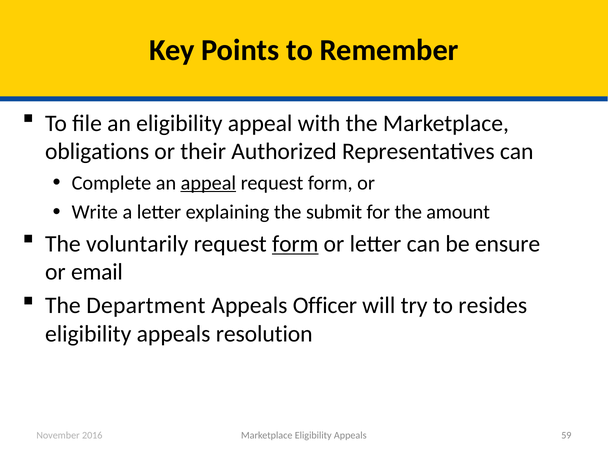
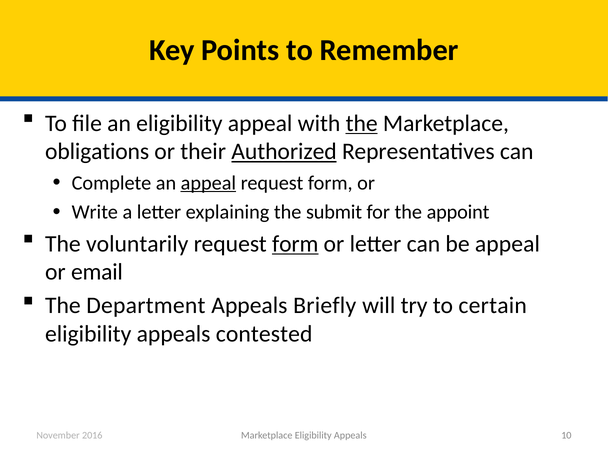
the underline: none -> present (362, 123)
Authorized underline: none -> present (284, 152)
amount: amount -> appoint (458, 212)
be ensure: ensure -> appeal (507, 244)
Officer: Officer -> Briefly (325, 306)
resides: resides -> certain (493, 306)
resolution: resolution -> contested (264, 334)
59: 59 -> 10 (566, 435)
